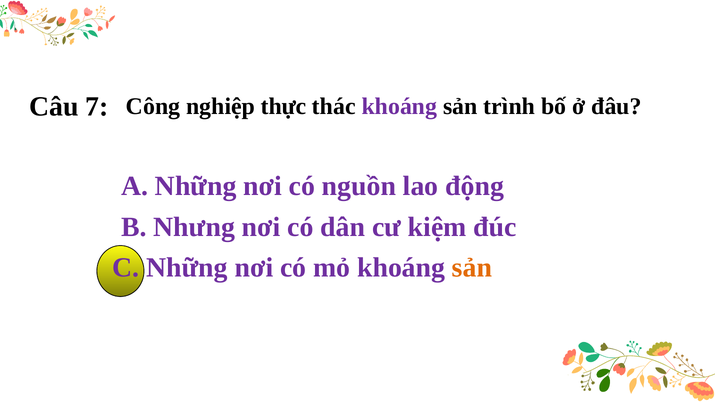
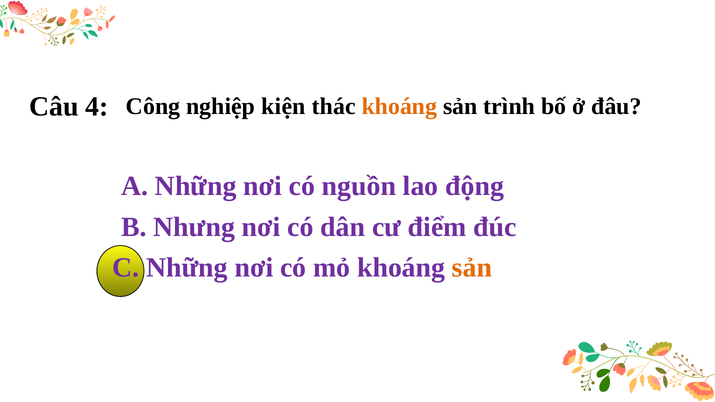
7: 7 -> 4 (97, 107)
thực: thực -> kiện (283, 106)
khoáng colour: purple -> orange (399, 106)
kiệm: kiệm -> điểm (437, 227)
